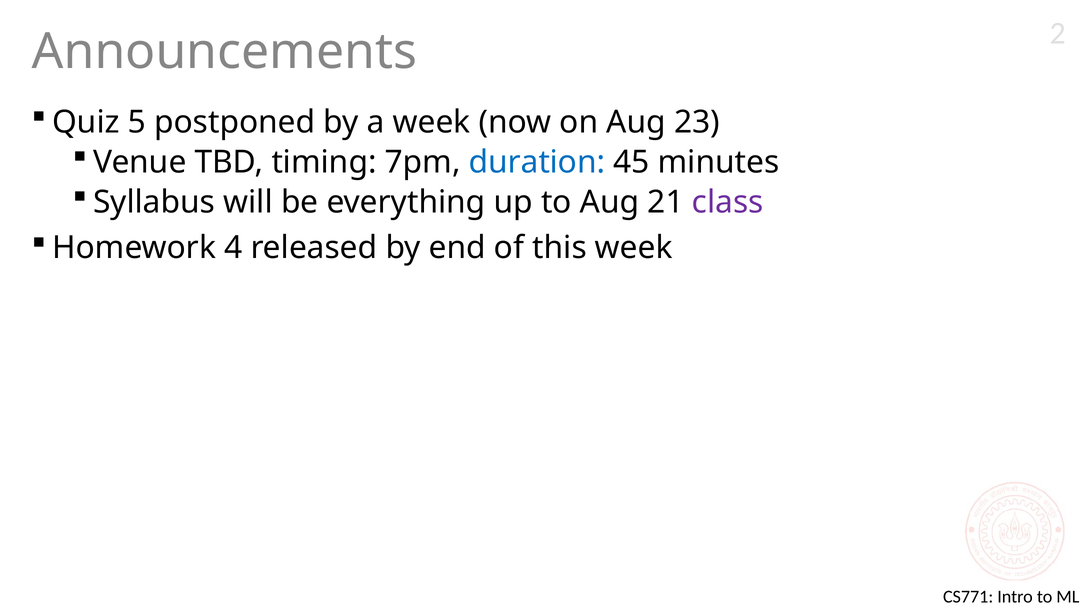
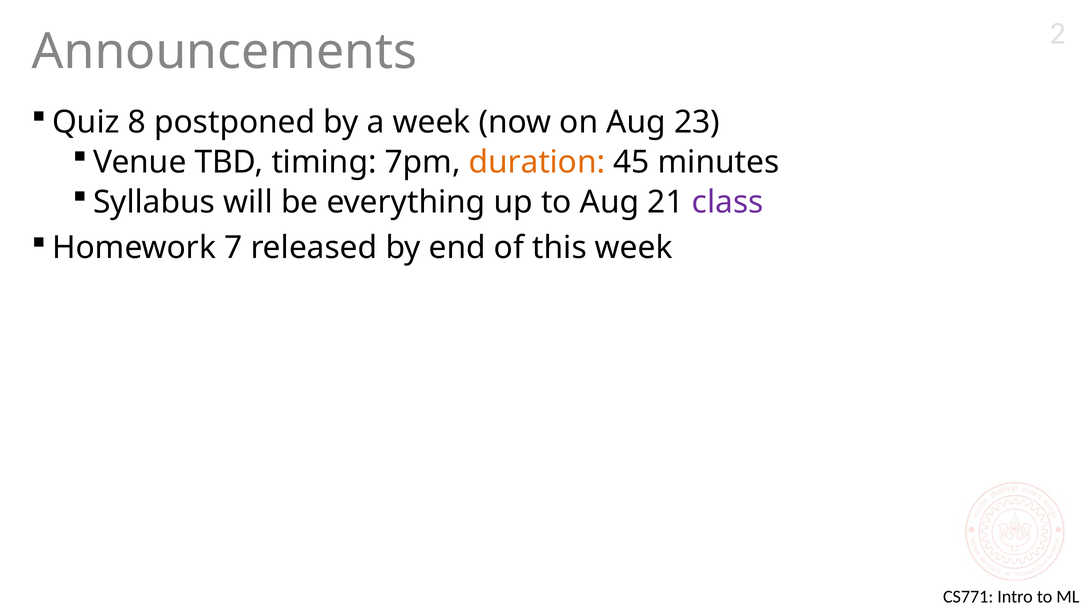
5: 5 -> 8 (137, 122)
duration colour: blue -> orange (537, 162)
4: 4 -> 7 (233, 248)
